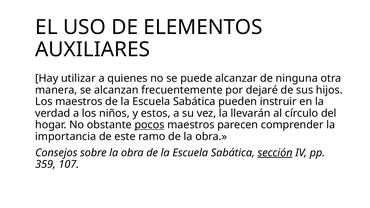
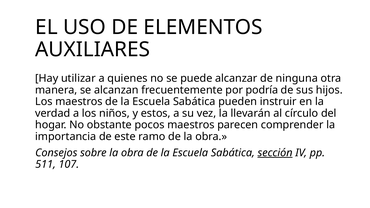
dejaré: dejaré -> podría (262, 90)
pocos underline: present -> none (150, 125)
359: 359 -> 511 (45, 164)
